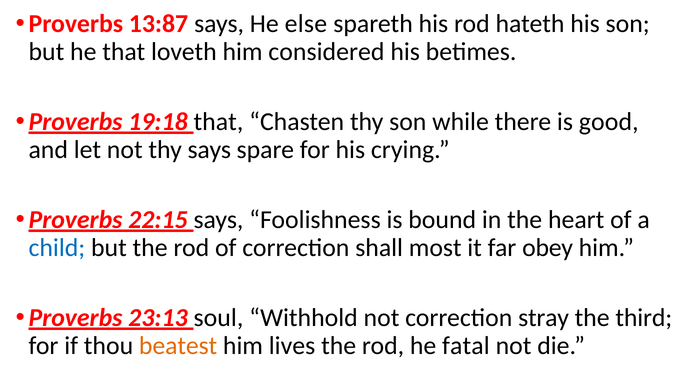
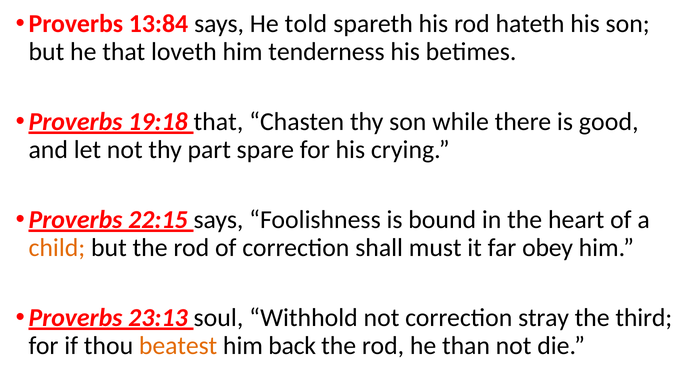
13:87: 13:87 -> 13:84 (158, 24)
else: else -> told (306, 24)
considered: considered -> tenderness (326, 52)
thy says: says -> part (209, 150)
child colour: blue -> orange (57, 248)
most: most -> must (435, 248)
lives: lives -> back (292, 346)
fatal: fatal -> than (466, 346)
